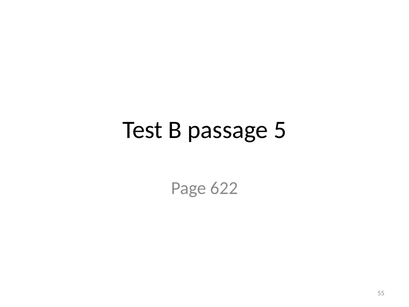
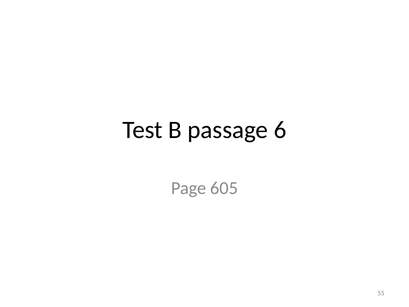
5: 5 -> 6 (280, 130)
622: 622 -> 605 (224, 188)
